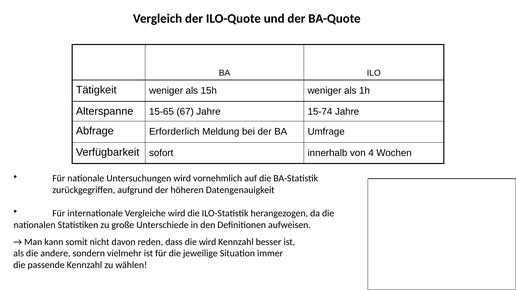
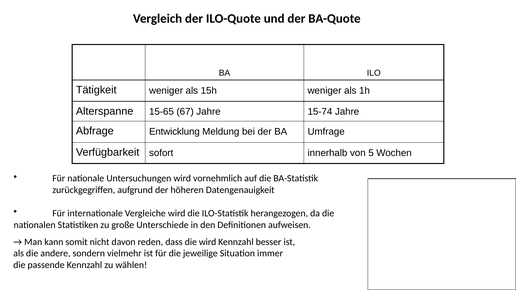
Erforderlich: Erforderlich -> Entwicklung (174, 132)
4: 4 -> 5 (371, 153)
